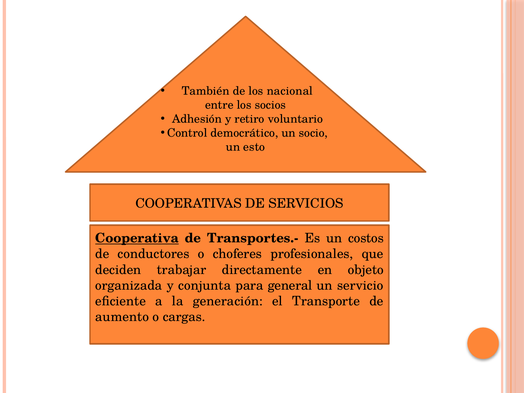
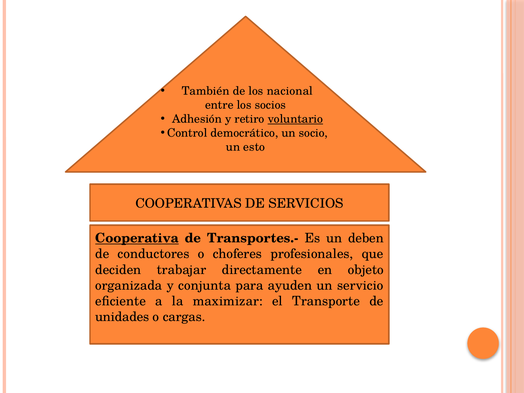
voluntario underline: none -> present (295, 119)
costos: costos -> deben (366, 238)
general: general -> ayuden (290, 285)
generación: generación -> maximizar (228, 301)
aumento: aumento -> unidades (122, 317)
